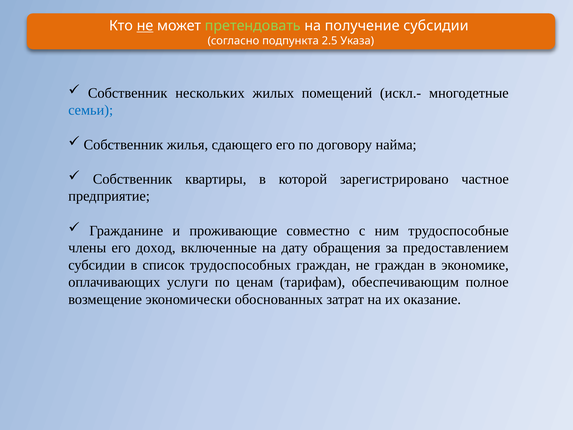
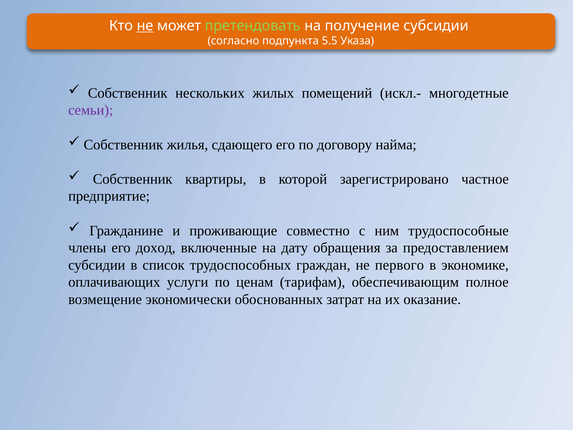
2.5: 2.5 -> 5.5 (330, 41)
семьи colour: blue -> purple (91, 110)
не граждан: граждан -> первого (399, 265)
